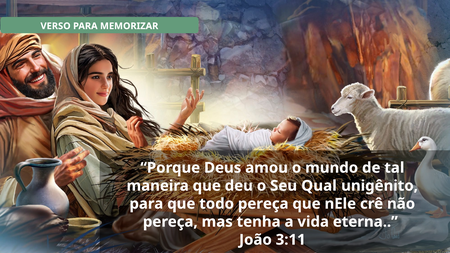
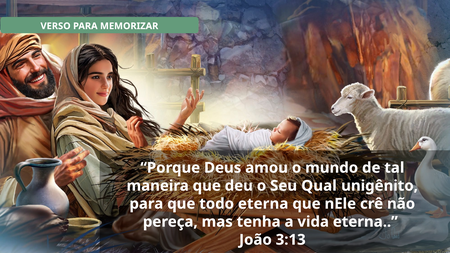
todo pereça: pereça -> eterna (263, 204)
3:11: 3:11 -> 3:13 (291, 240)
